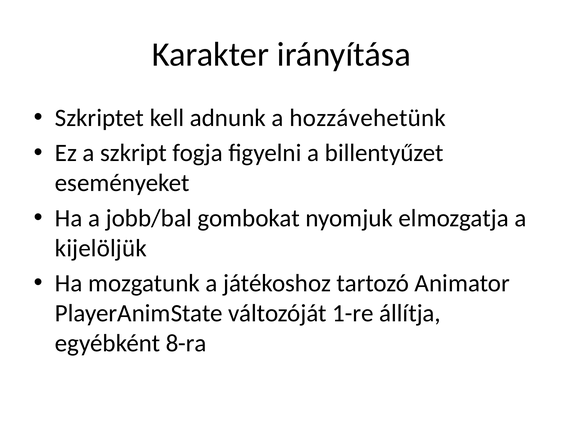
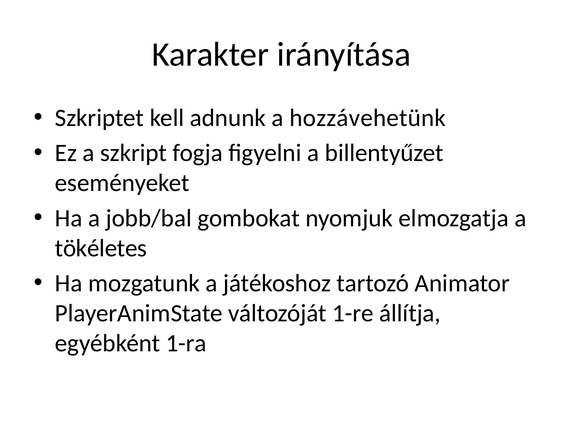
kijelöljük: kijelöljük -> tökéletes (101, 248)
8-ra: 8-ra -> 1-ra (186, 343)
